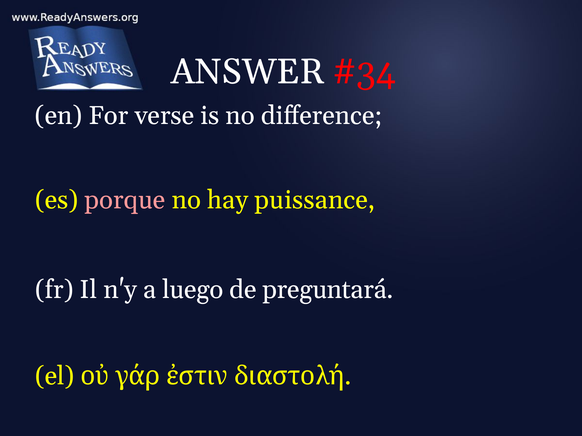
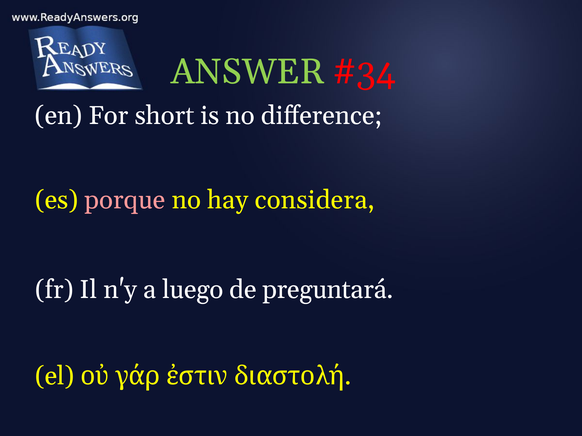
ANSWER colour: white -> light green (248, 72)
verse: verse -> short (164, 116)
puissance: puissance -> considera (315, 200)
